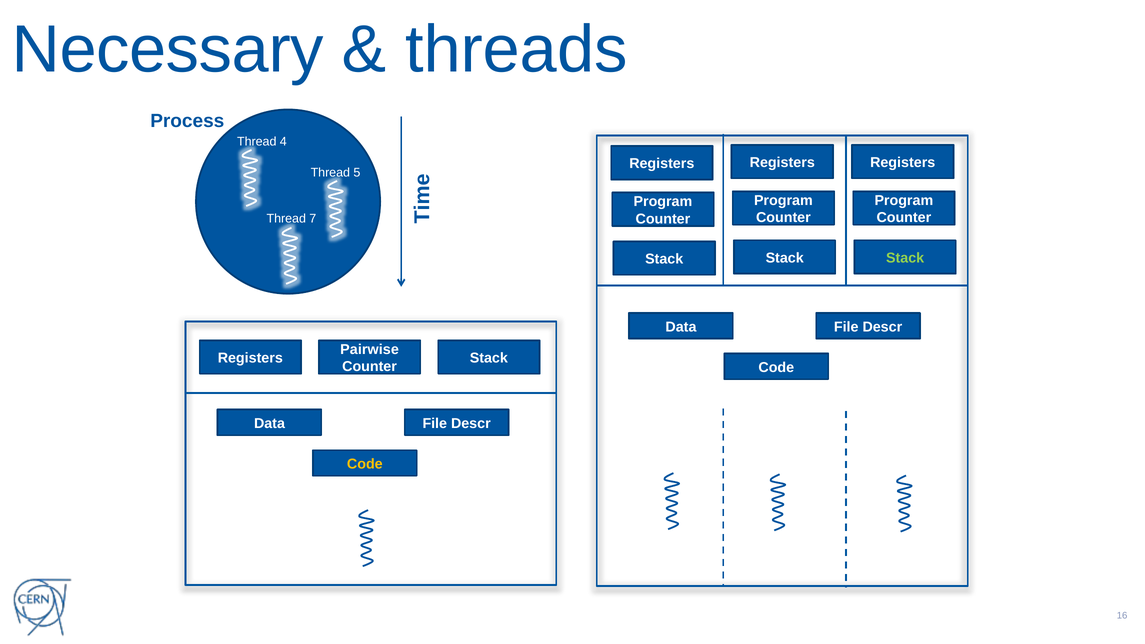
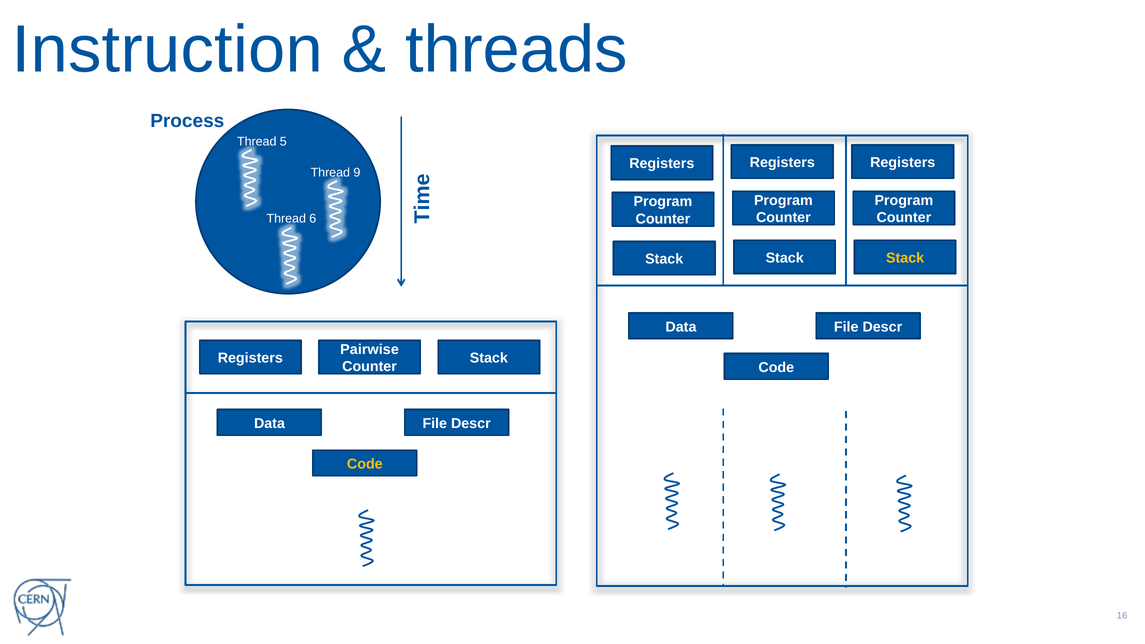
Necessary: Necessary -> Instruction (167, 49)
4: 4 -> 5 (283, 141)
5: 5 -> 9 (357, 172)
7: 7 -> 6 (313, 219)
Stack colour: light green -> yellow (905, 258)
